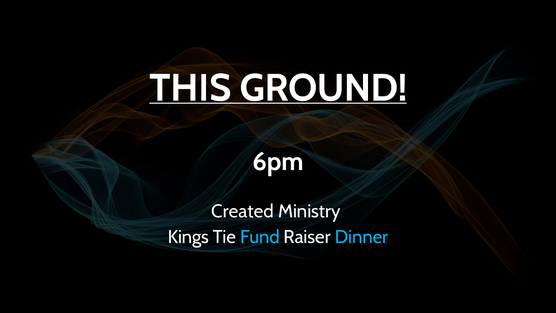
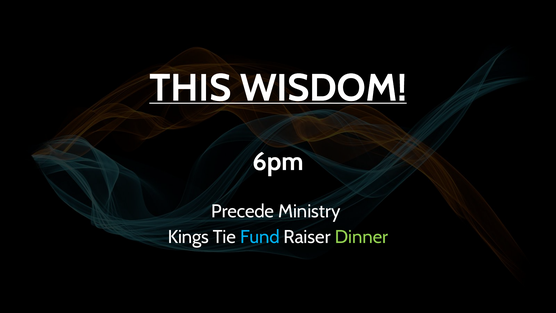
GROUND: GROUND -> WISDOM (323, 88)
Created: Created -> Precede (243, 211)
Dinner colour: light blue -> light green (361, 237)
